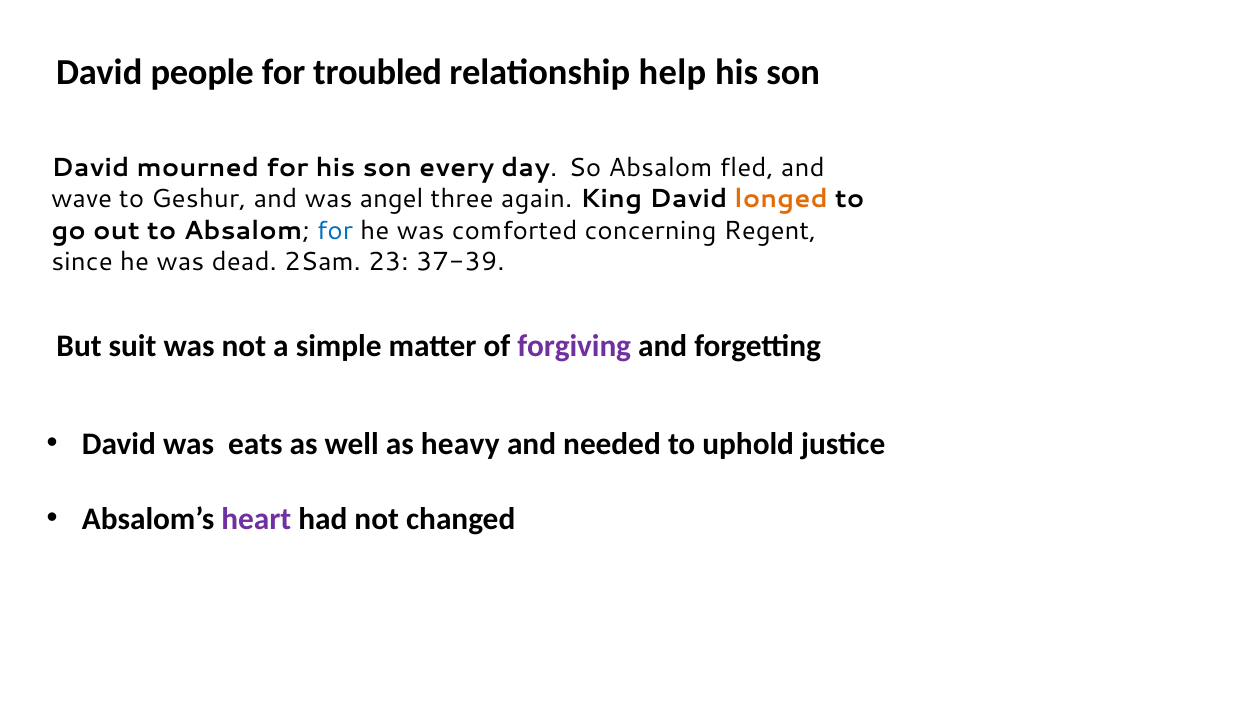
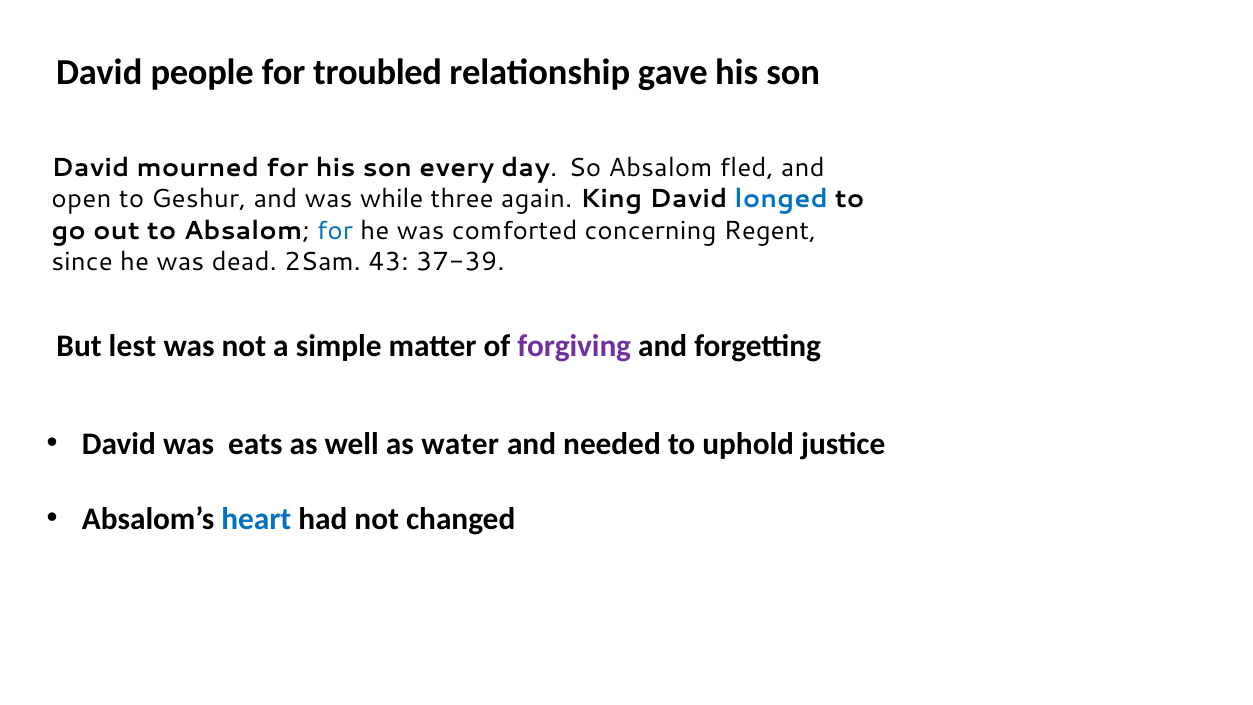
help: help -> gave (673, 73)
wave: wave -> open (81, 199)
angel: angel -> while (392, 199)
longed colour: orange -> blue (781, 199)
23: 23 -> 43 (388, 262)
suit: suit -> lest (132, 346)
heavy: heavy -> water (460, 444)
heart colour: purple -> blue (256, 519)
